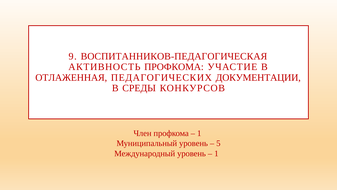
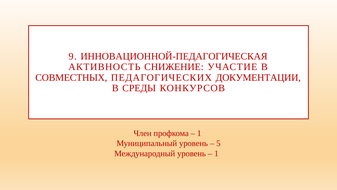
ВОСПИТАННИКОВ-ПЕДАГОГИЧЕСКАЯ: ВОСПИТАННИКОВ-ПЕДАГОГИЧЕСКАЯ -> ИННОВАЦИОННОЙ-ПЕДАГОГИЧЕСКАЯ (174, 56)
АКТИВНОСТЬ ПРОФКОМА: ПРОФКОМА -> СНИЖЕНИЕ (174, 67)
ОТЛАЖЕННАЯ: ОТЛАЖЕННАЯ -> СОВМЕСТНЫХ (71, 77)
